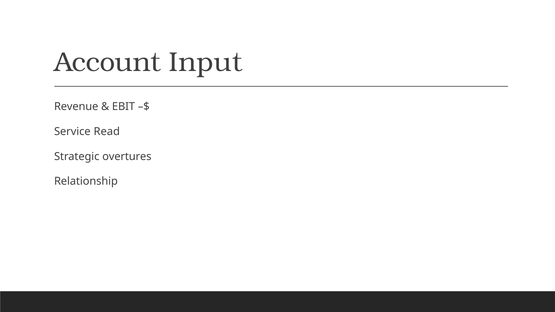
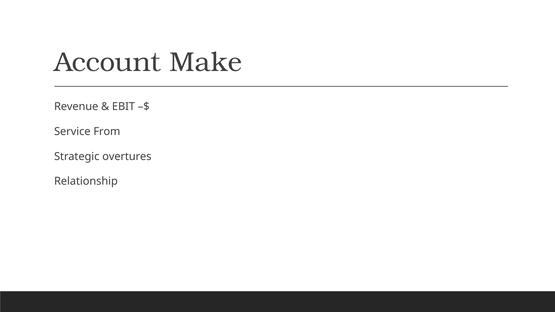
Input: Input -> Make (206, 62)
Read: Read -> From (107, 132)
